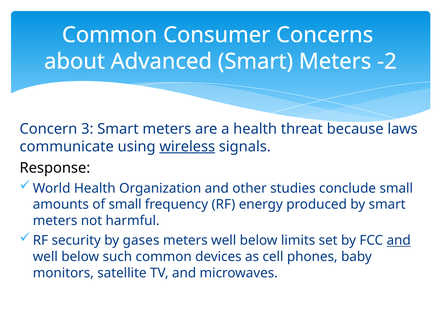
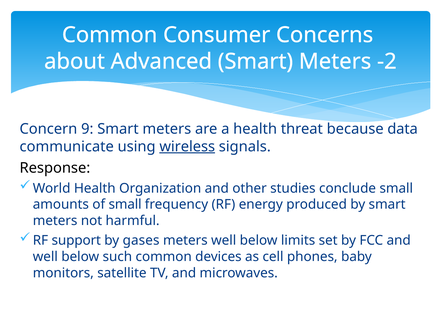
3: 3 -> 9 (87, 129)
laws: laws -> data (403, 129)
security: security -> support (76, 240)
and underline: present -> none (399, 240)
